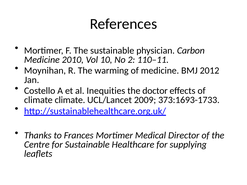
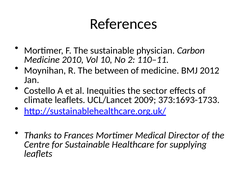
warming: warming -> between (112, 71)
doctor: doctor -> sector (155, 91)
climate climate: climate -> leaflets (70, 100)
